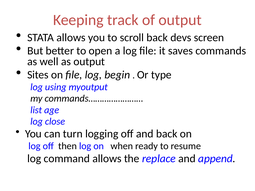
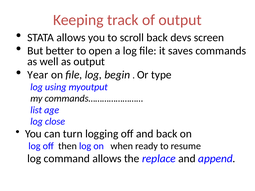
Sites: Sites -> Year (38, 75)
